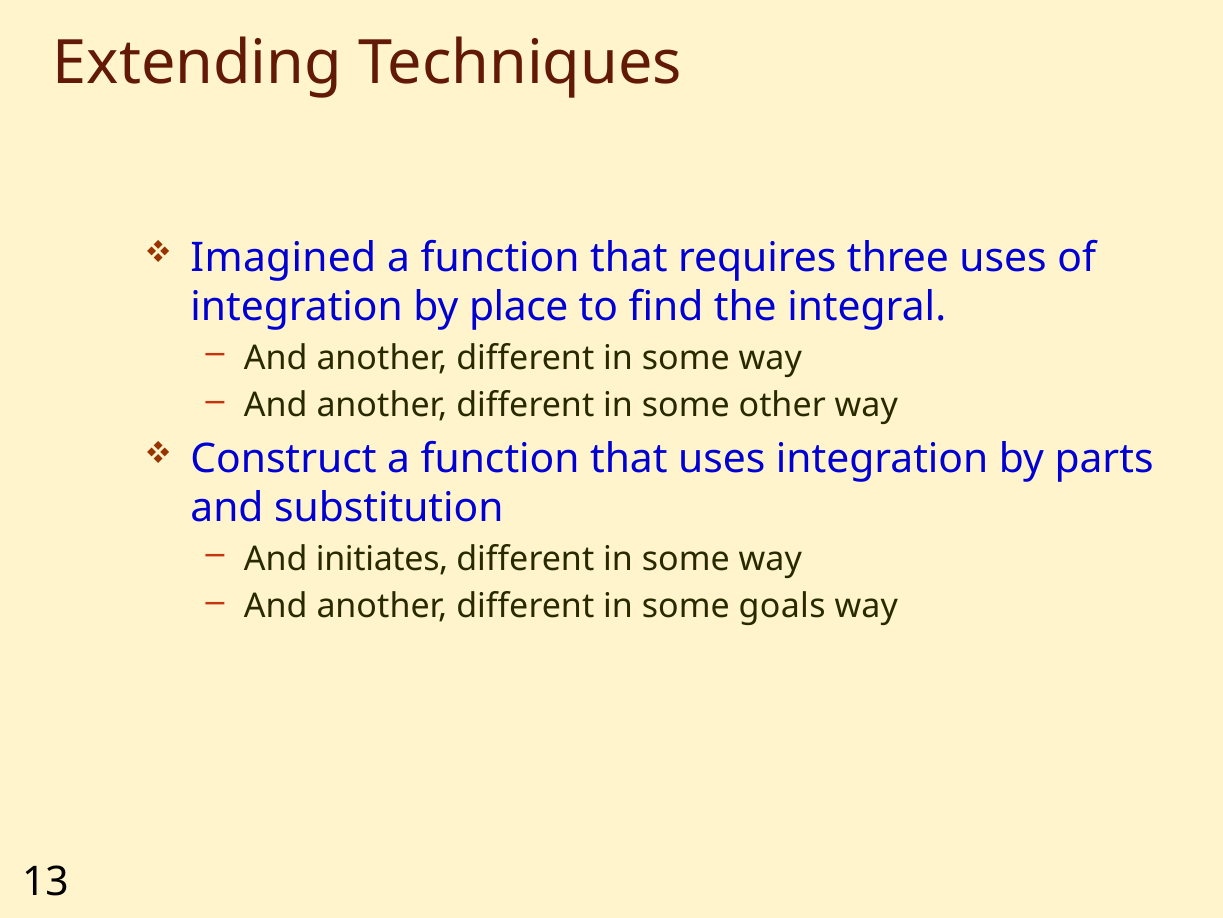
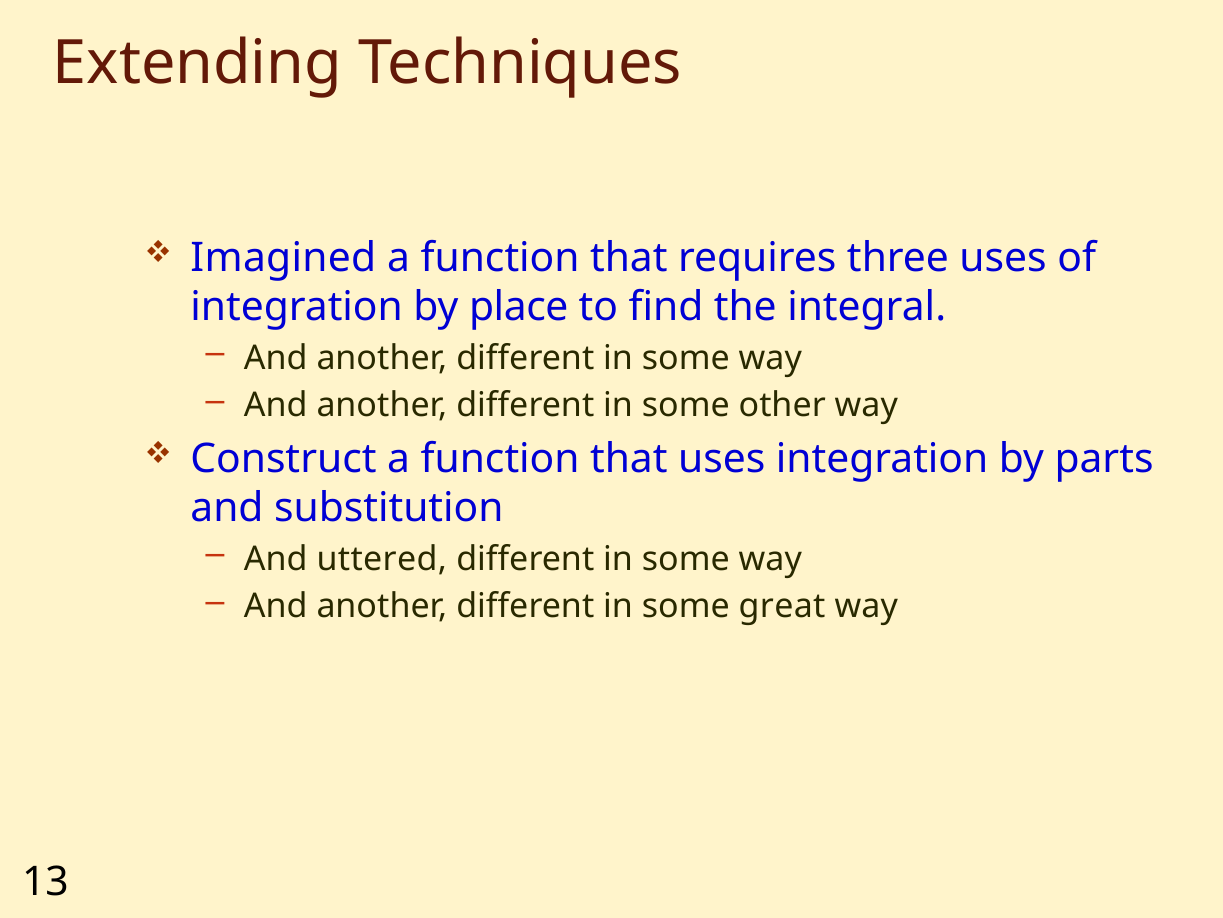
initiates: initiates -> uttered (382, 559)
goals: goals -> great (782, 606)
